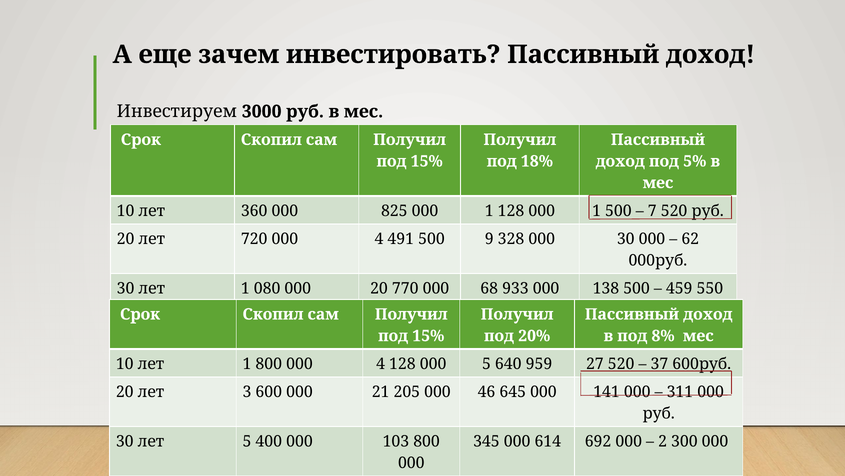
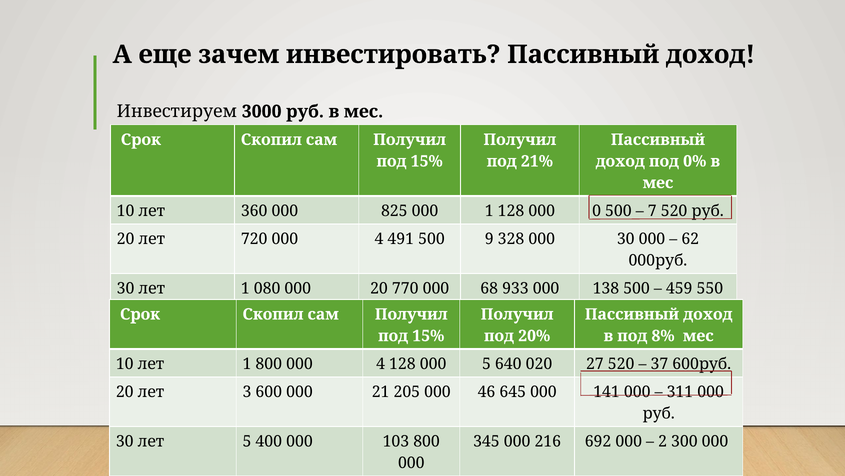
18%: 18% -> 21% (537, 161)
5%: 5% -> 0% (695, 161)
128 000 1: 1 -> 0 (597, 211)
959: 959 -> 020 (539, 363)
614: 614 -> 216 (548, 441)
